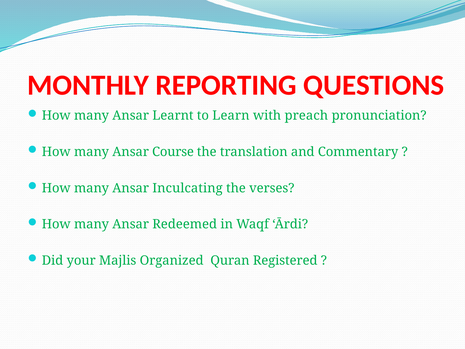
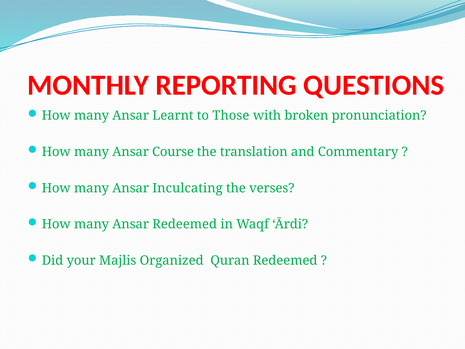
Learn: Learn -> Those (231, 116)
preach: preach -> broken (306, 116)
Quran Registered: Registered -> Redeemed (285, 260)
